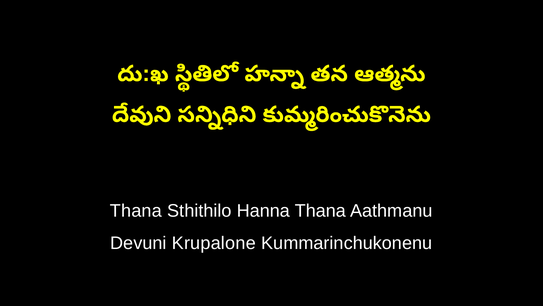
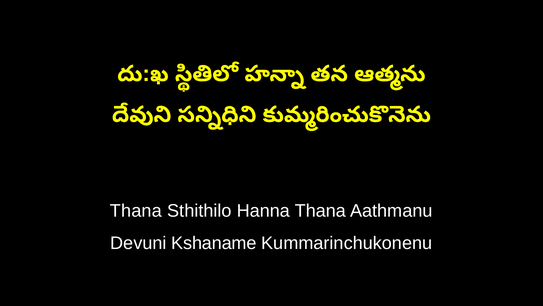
Krupalone: Krupalone -> Kshaname (214, 243)
